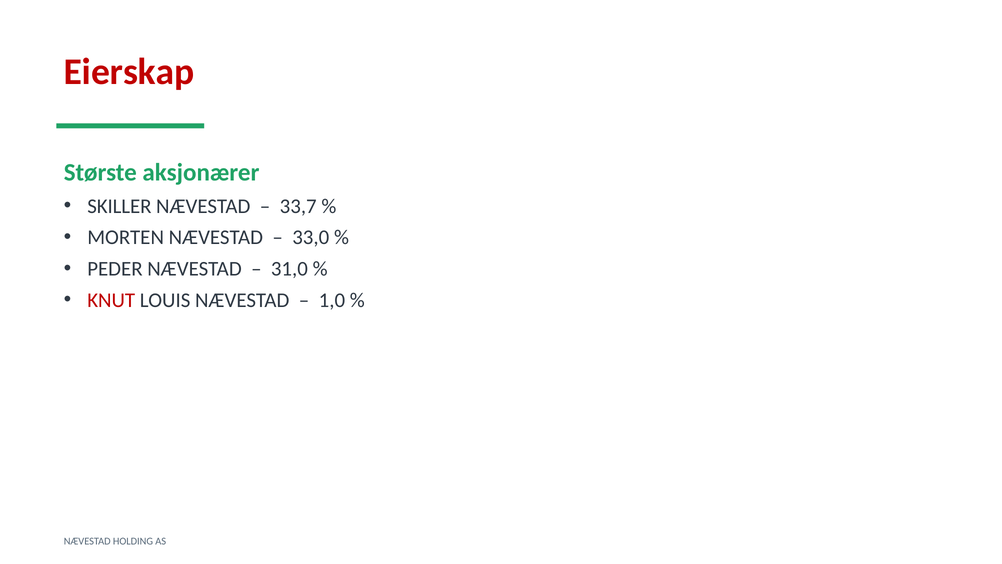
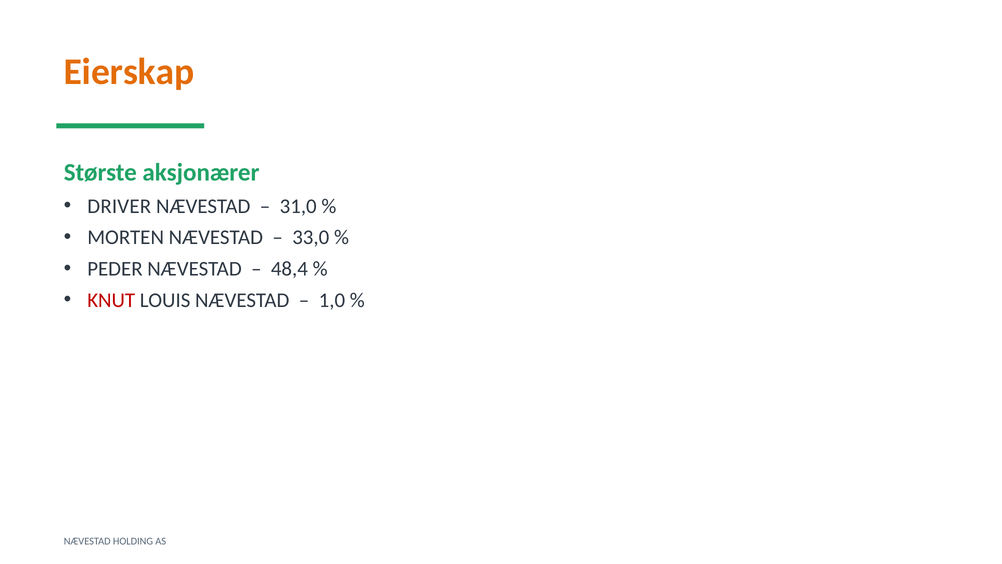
Eierskap colour: red -> orange (129, 72)
SKILLER: SKILLER -> DRIVER (119, 206)
33,7: 33,7 -> 31,0 (298, 206)
31,0: 31,0 -> 48,4 (289, 269)
